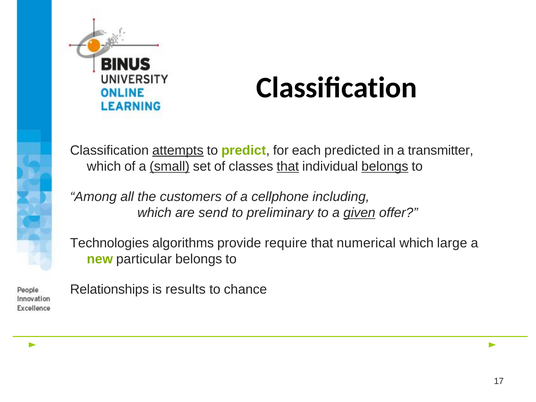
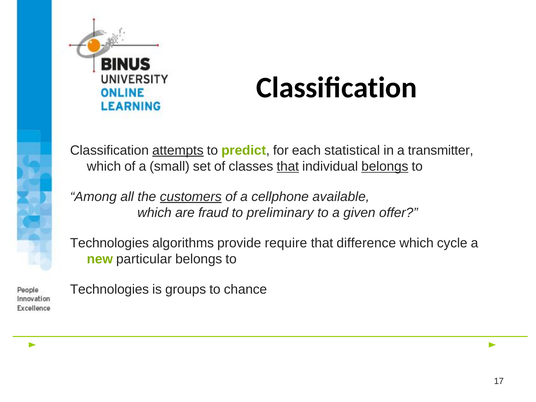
predicted: predicted -> statistical (352, 150)
small underline: present -> none (170, 167)
customers underline: none -> present (191, 197)
including: including -> available (341, 197)
send: send -> fraud (213, 213)
given underline: present -> none (359, 213)
numerical: numerical -> difference (366, 243)
large: large -> cycle (452, 243)
Relationships: Relationships -> Technologies (109, 289)
results: results -> groups (186, 289)
